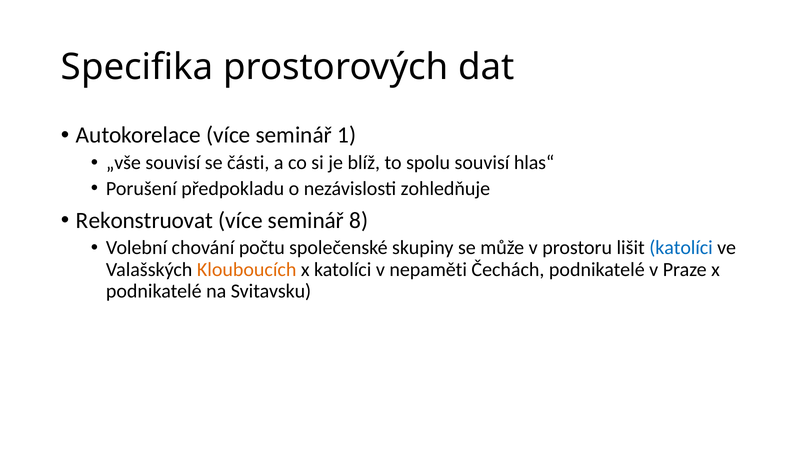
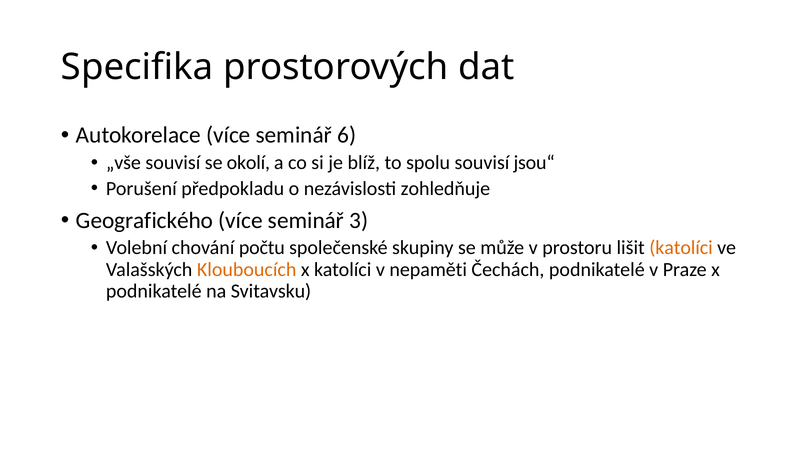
1: 1 -> 6 (347, 135)
části: části -> okolí (248, 163)
hlas“: hlas“ -> jsou“ (534, 163)
Rekonstruovat: Rekonstruovat -> Geografického (145, 220)
8: 8 -> 3 (359, 220)
katolíci colour: blue -> orange (681, 248)
